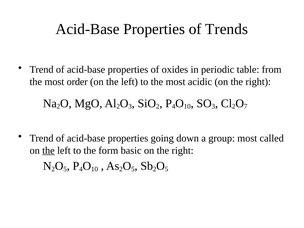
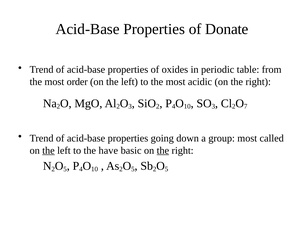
Trends: Trends -> Donate (227, 29)
form: form -> have (108, 150)
the underline: none -> present (163, 150)
